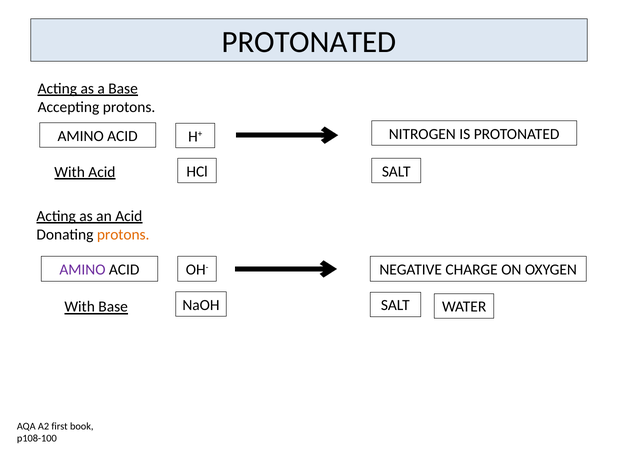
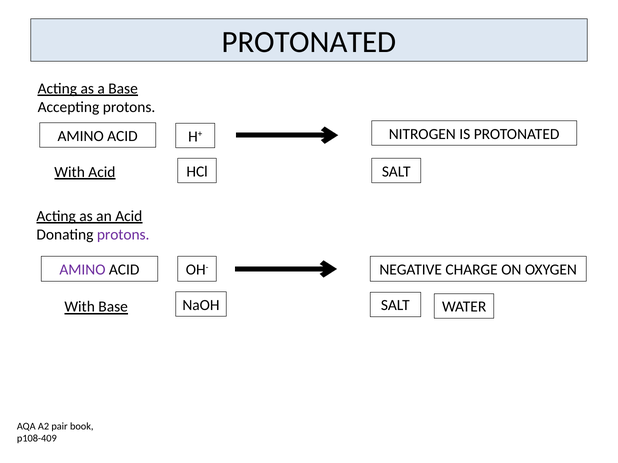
protons colour: orange -> purple (123, 235)
first: first -> pair (60, 427)
p108-100: p108-100 -> p108-409 (37, 439)
